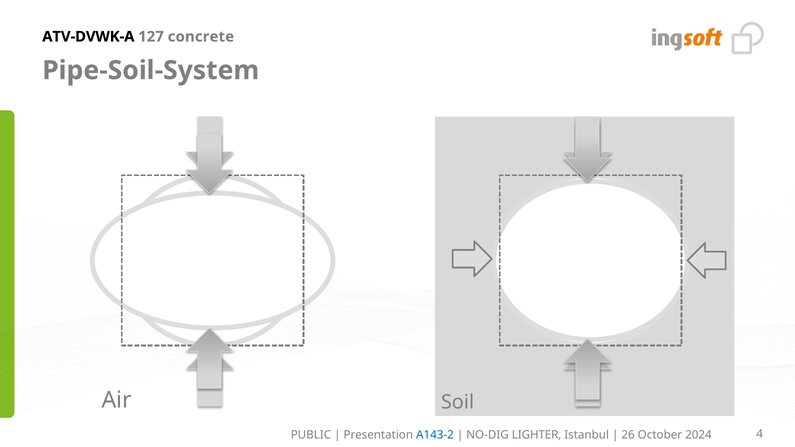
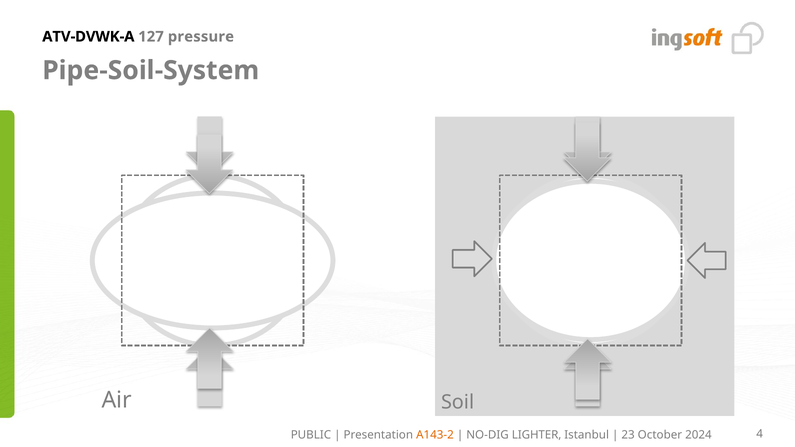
concrete: concrete -> pressure (201, 37)
A143-2 colour: blue -> orange (435, 435)
26: 26 -> 23 (628, 435)
